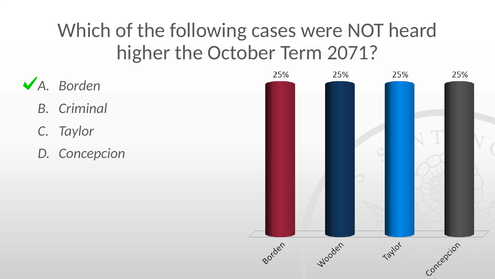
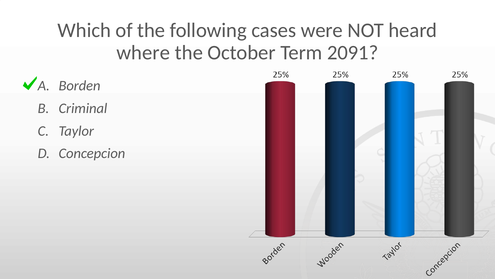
higher: higher -> where (143, 53)
2071: 2071 -> 2091 (353, 53)
